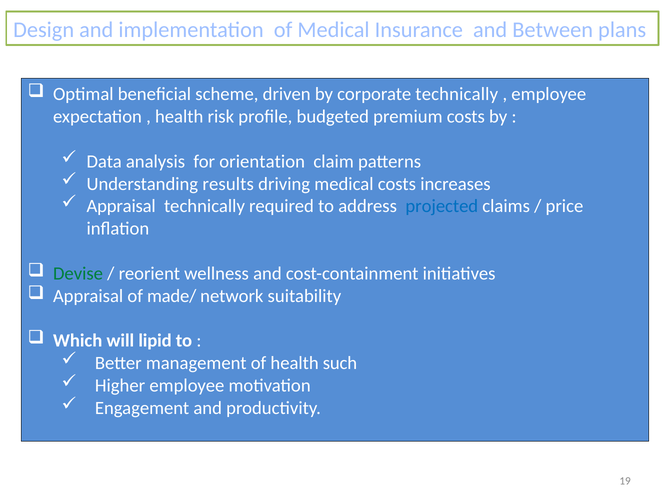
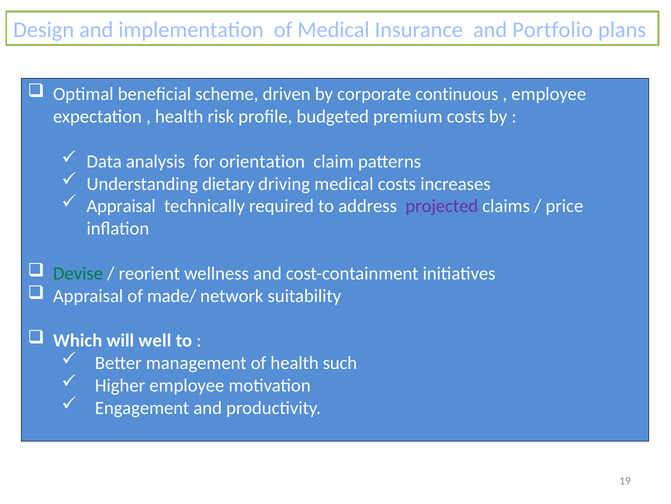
Between: Between -> Portfolio (553, 30)
corporate technically: technically -> continuous (457, 94)
results: results -> dietary (228, 184)
projected colour: blue -> purple (442, 206)
lipid: lipid -> well (155, 340)
